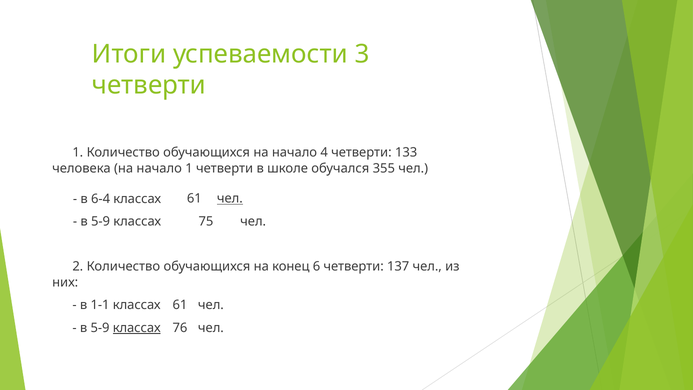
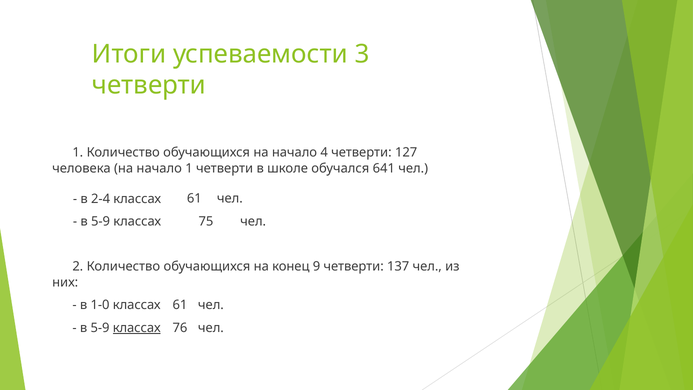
133: 133 -> 127 (406, 153)
355: 355 -> 641 (384, 168)
6-4: 6-4 -> 2-4 (101, 199)
чел underline: present -> none (230, 199)
6: 6 -> 9 (317, 267)
1-1: 1-1 -> 1-0 (100, 305)
